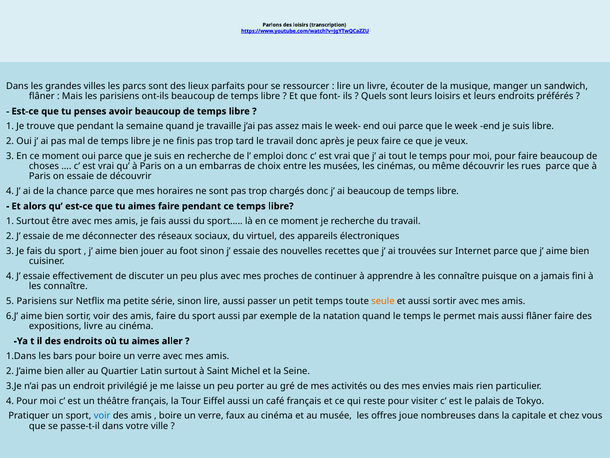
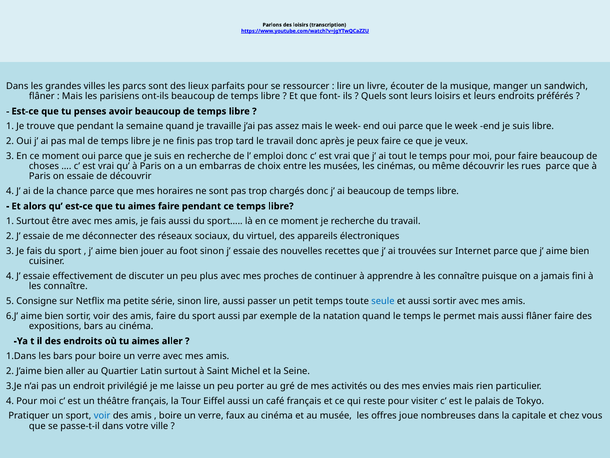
5 Parisiens: Parisiens -> Consigne (37, 301)
seule colour: orange -> blue (383, 301)
expositions livre: livre -> bars (93, 326)
